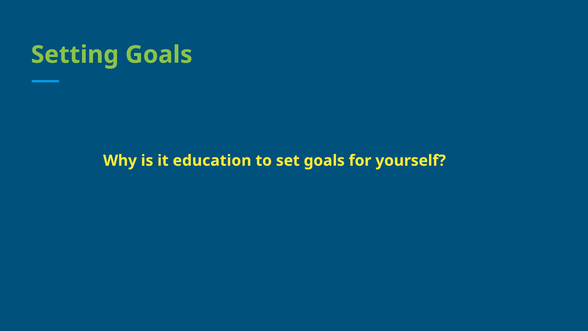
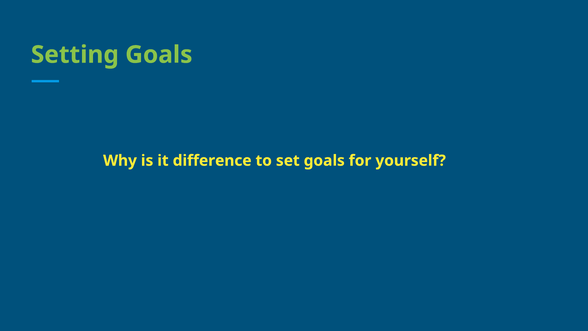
education: education -> difference (212, 161)
